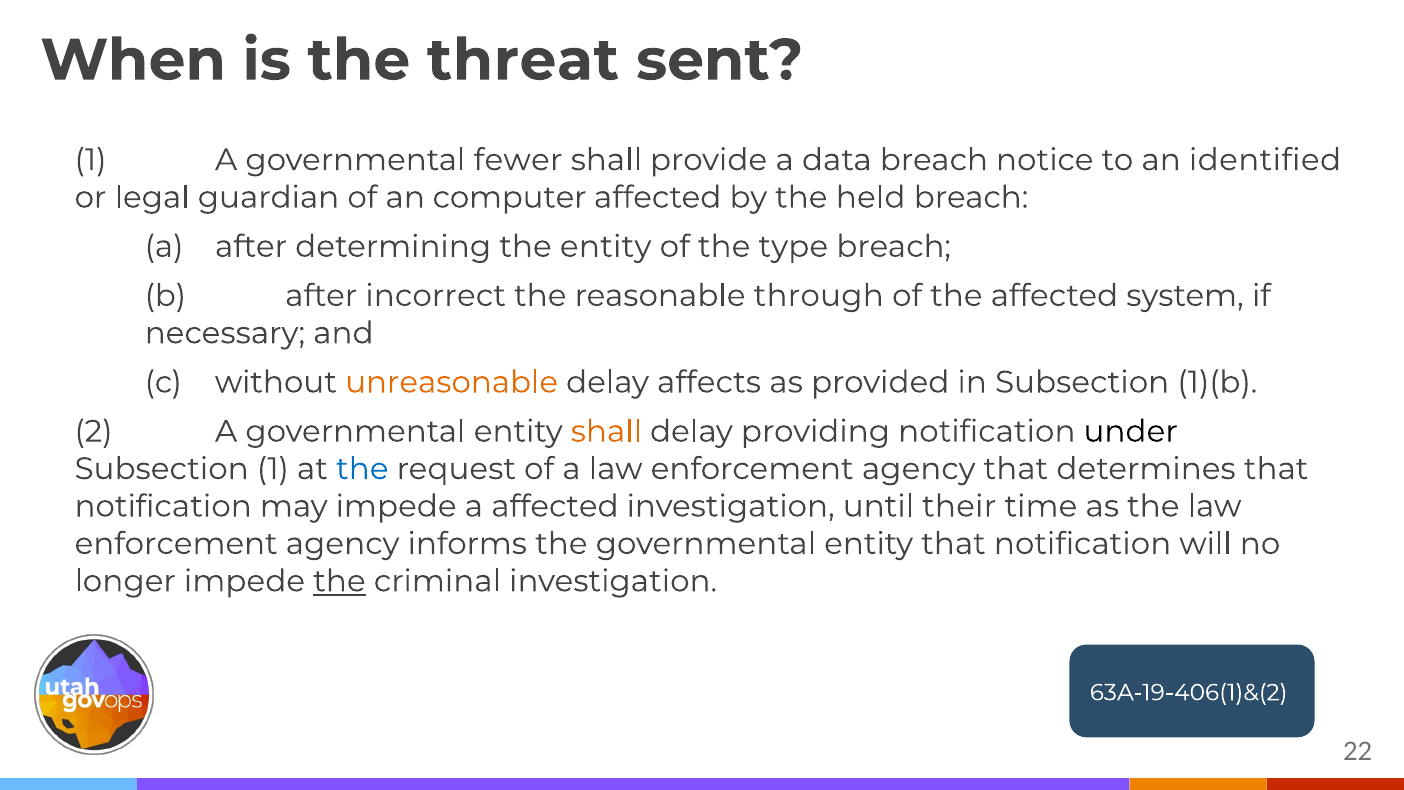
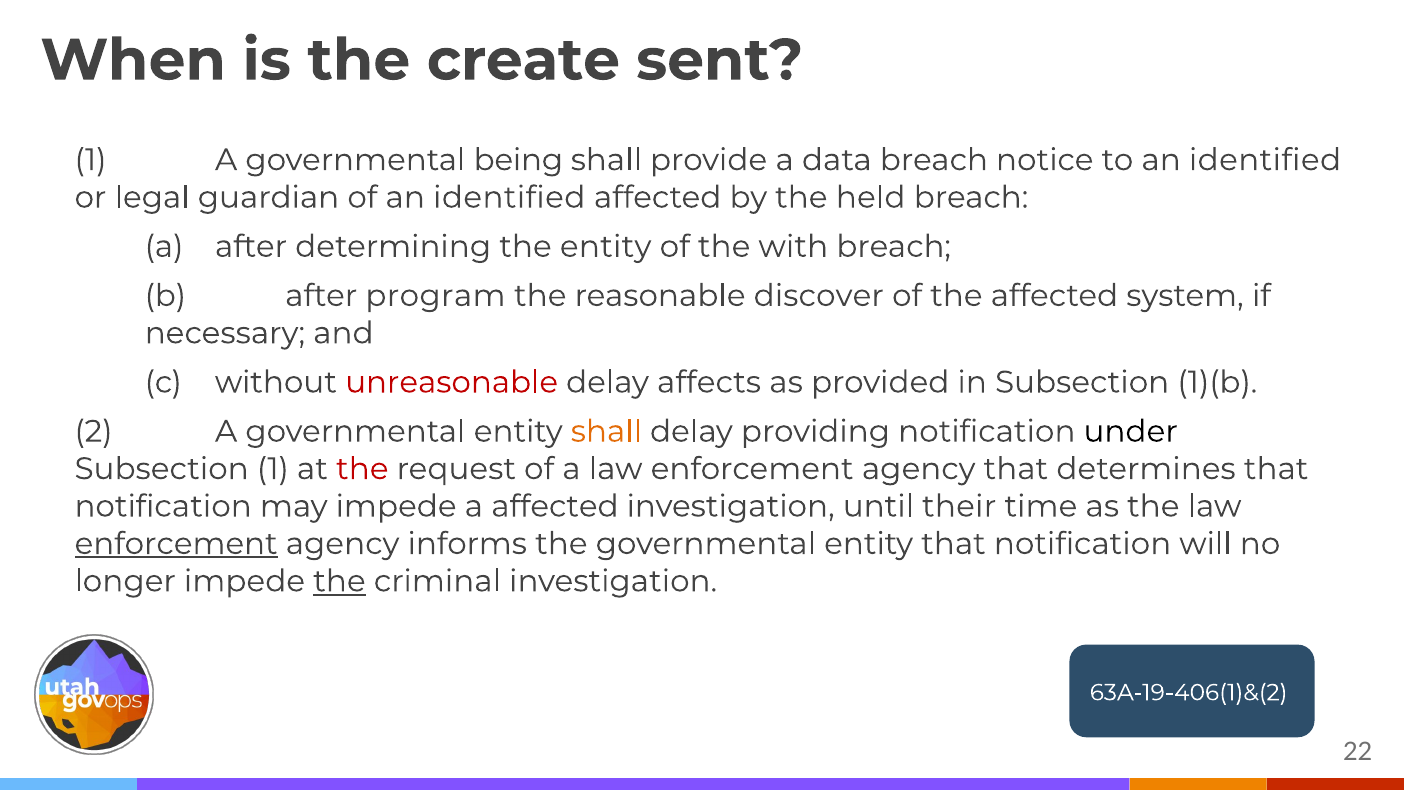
threat: threat -> create (523, 60)
fewer: fewer -> being (518, 160)
of an computer: computer -> identified (509, 197)
type: type -> with (793, 246)
incorrect: incorrect -> program (435, 296)
through: through -> discover (819, 296)
unreasonable colour: orange -> red (452, 382)
the colour: blue -> red (362, 469)
enforcement underline: none -> present (176, 544)
